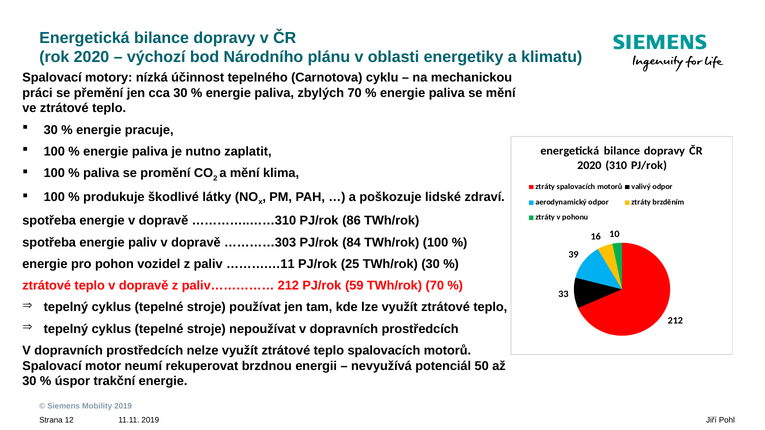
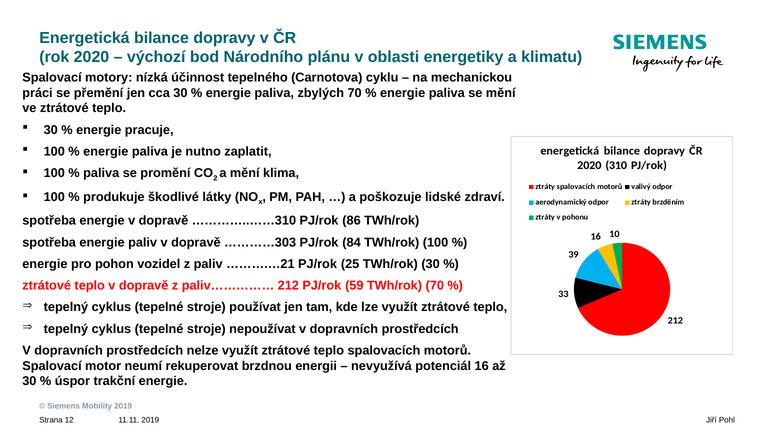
……….…11: ……….…11 -> ……….…21 (260, 264)
potenciál 50: 50 -> 16 (482, 366)
